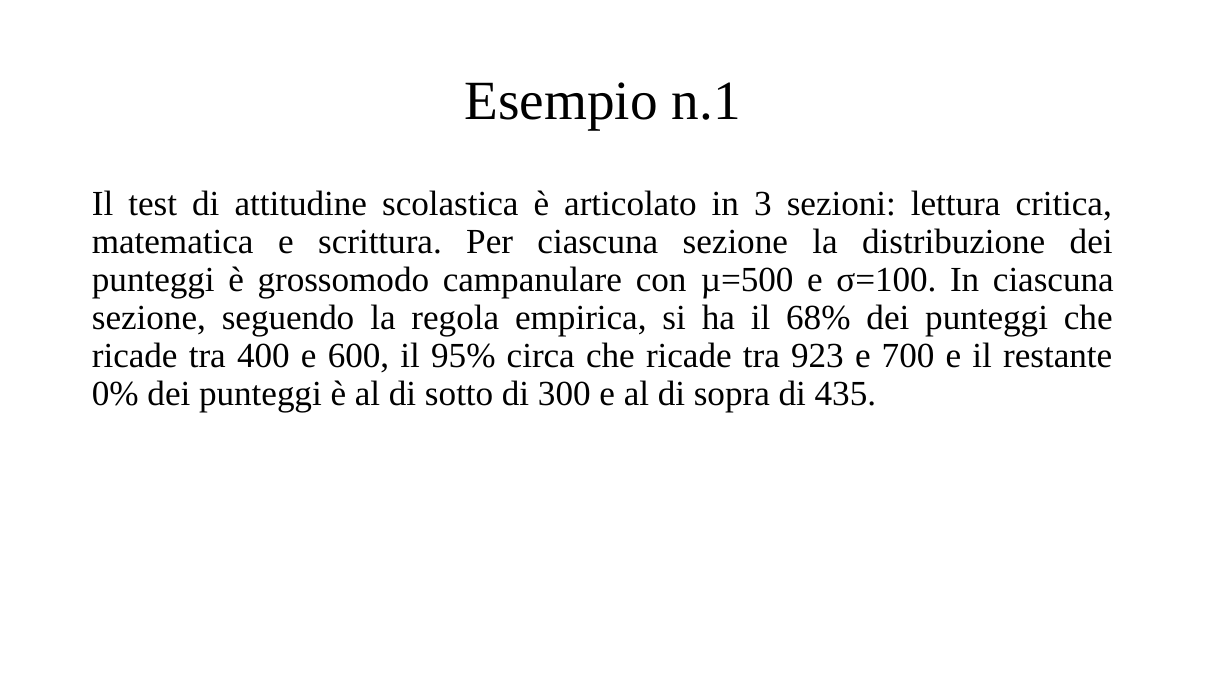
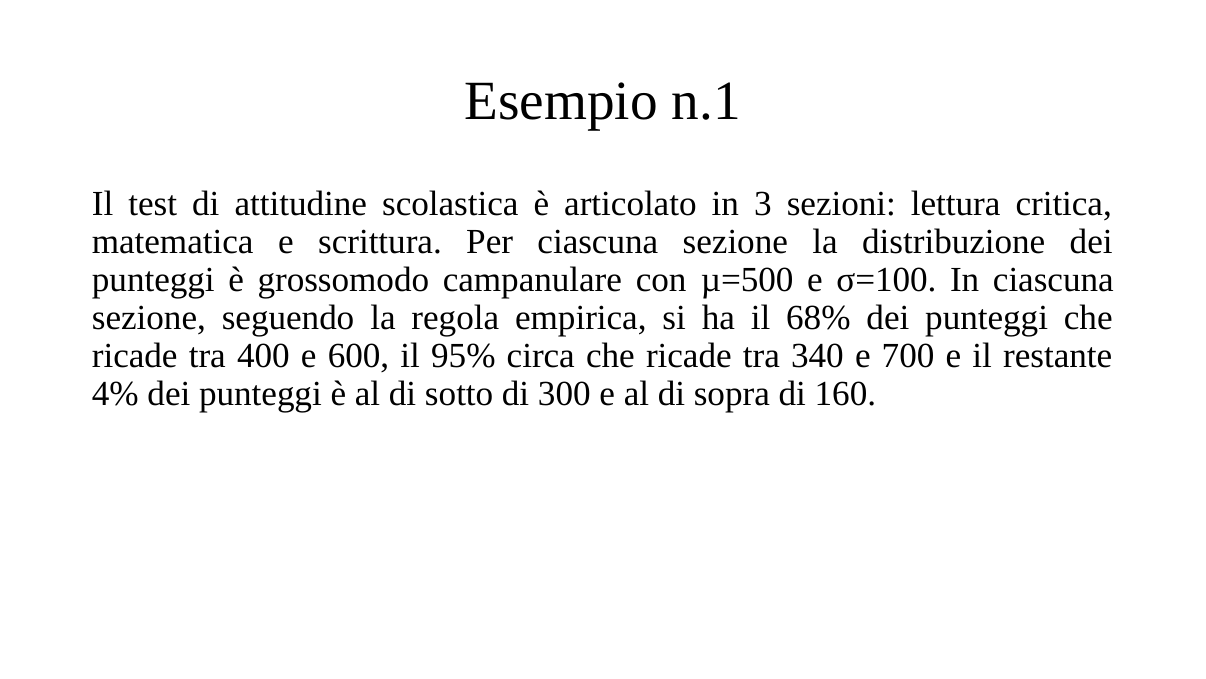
923: 923 -> 340 (817, 356)
0%: 0% -> 4% (115, 394)
435: 435 -> 160 (845, 394)
